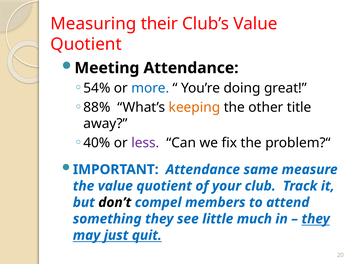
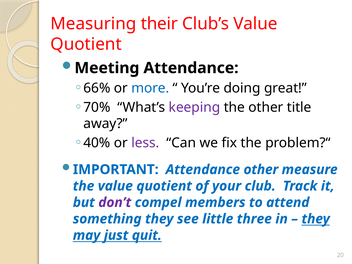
54%: 54% -> 66% (97, 88)
88%: 88% -> 70% (97, 107)
keeping colour: orange -> purple (194, 107)
Attendance same: same -> other (261, 170)
don’t colour: black -> purple (115, 202)
much: much -> three (254, 219)
